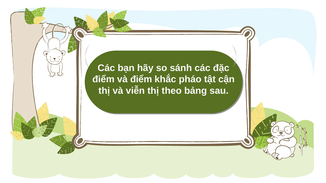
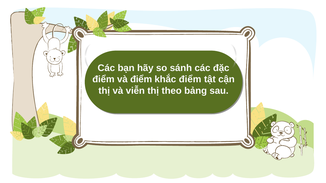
khắc pháo: pháo -> điểm (190, 79)
